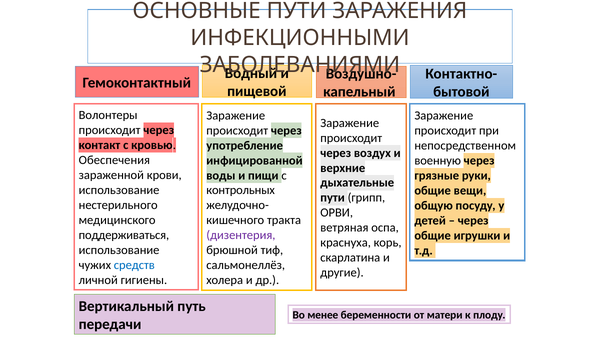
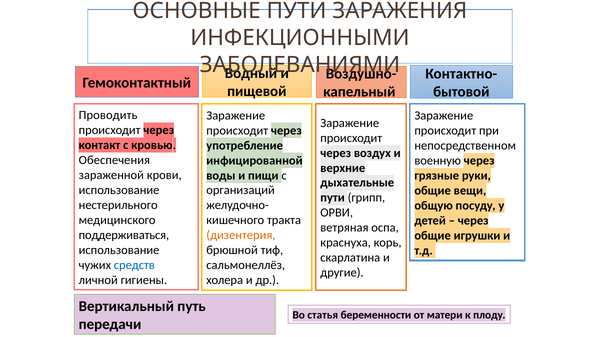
Волонтеры: Волонтеры -> Проводить (108, 115)
контрольных: контрольных -> организаций (241, 191)
дизентерия colour: purple -> orange (241, 236)
менее: менее -> статья (323, 315)
